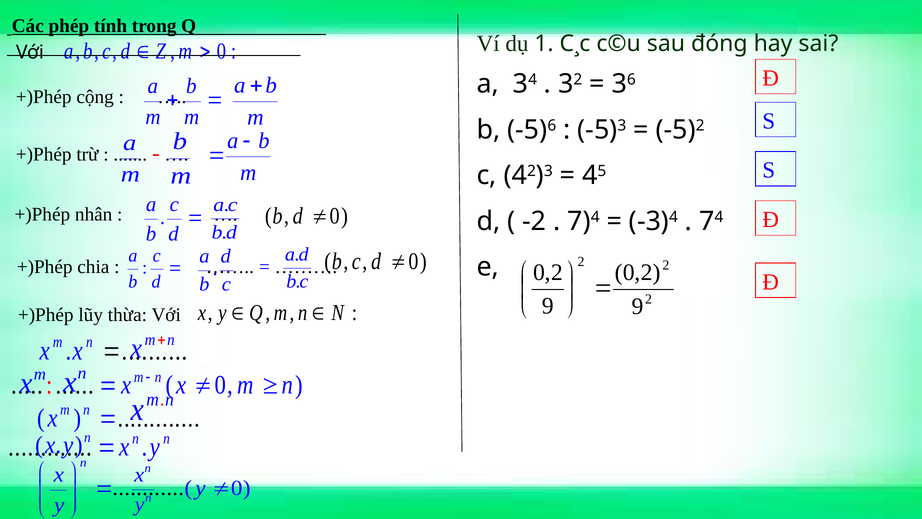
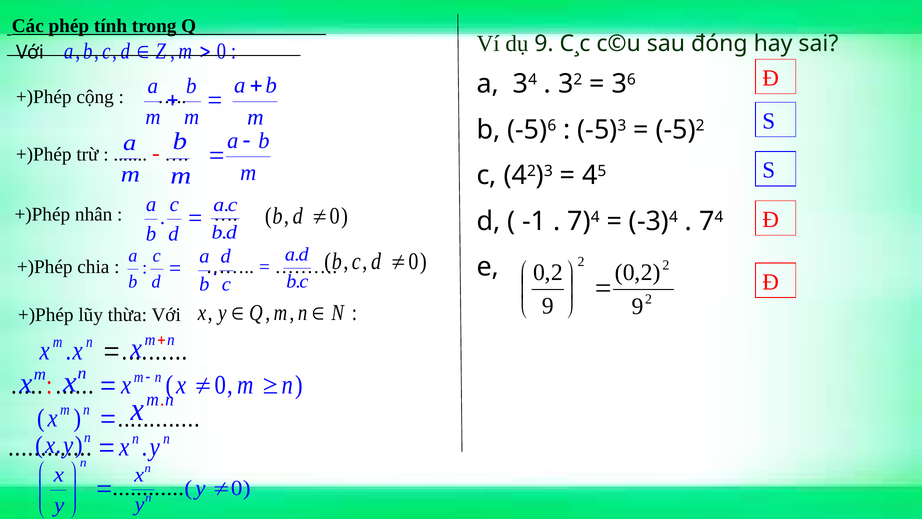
dụ 1: 1 -> 9 (544, 44)
-2: -2 -> -1 (534, 221)
